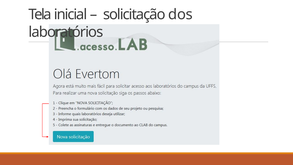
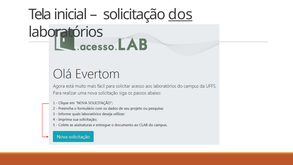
dos underline: none -> present (180, 15)
